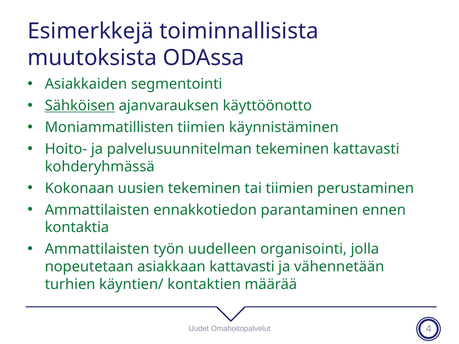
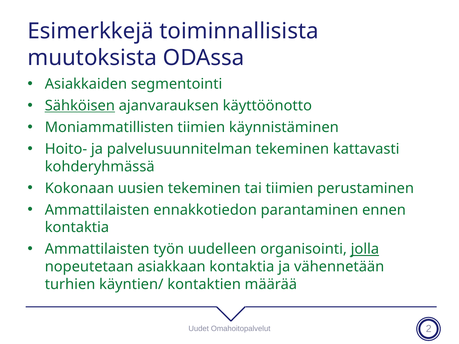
jolla underline: none -> present (365, 249)
asiakkaan kattavasti: kattavasti -> kontaktia (242, 267)
4: 4 -> 2 (429, 329)
